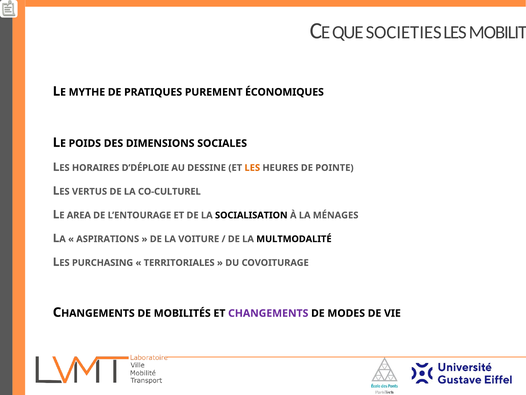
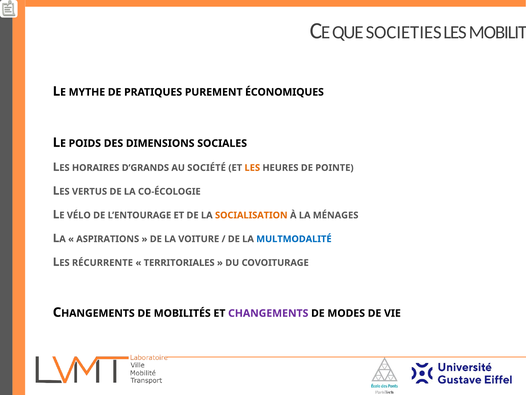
D’DÉPLOIE: D’DÉPLOIE -> D’GRANDS (145, 168)
DESSINE: DESSINE -> SOCIÉTÉ (207, 168)
CO-CULTUREL: CO-CULTUREL -> CO-ÉCOLOGIE (169, 191)
AREA: AREA -> VÉLO (79, 215)
SOCIALISATION colour: black -> orange (251, 215)
MULTMODALITÉ colour: black -> blue (294, 239)
PURCHASING: PURCHASING -> RÉCURRENTE (102, 262)
